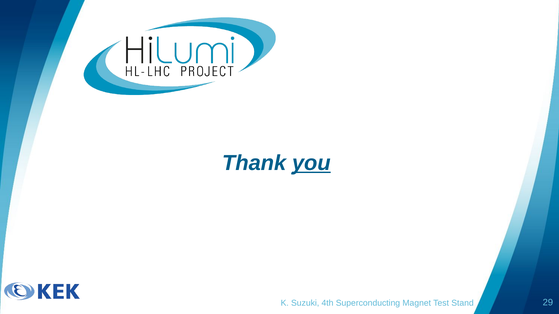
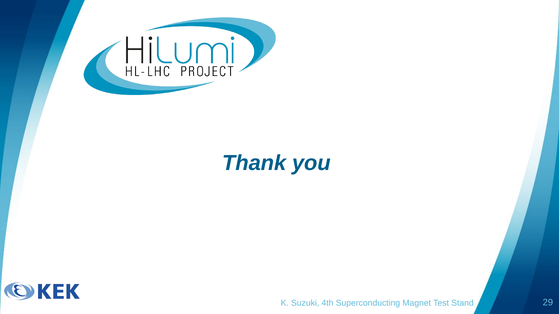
you underline: present -> none (311, 163)
